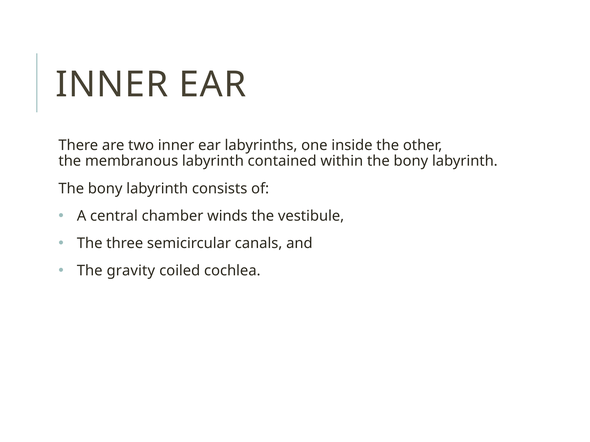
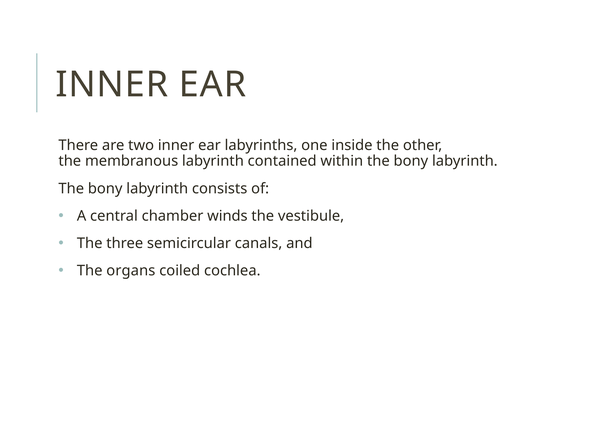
gravity: gravity -> organs (131, 271)
